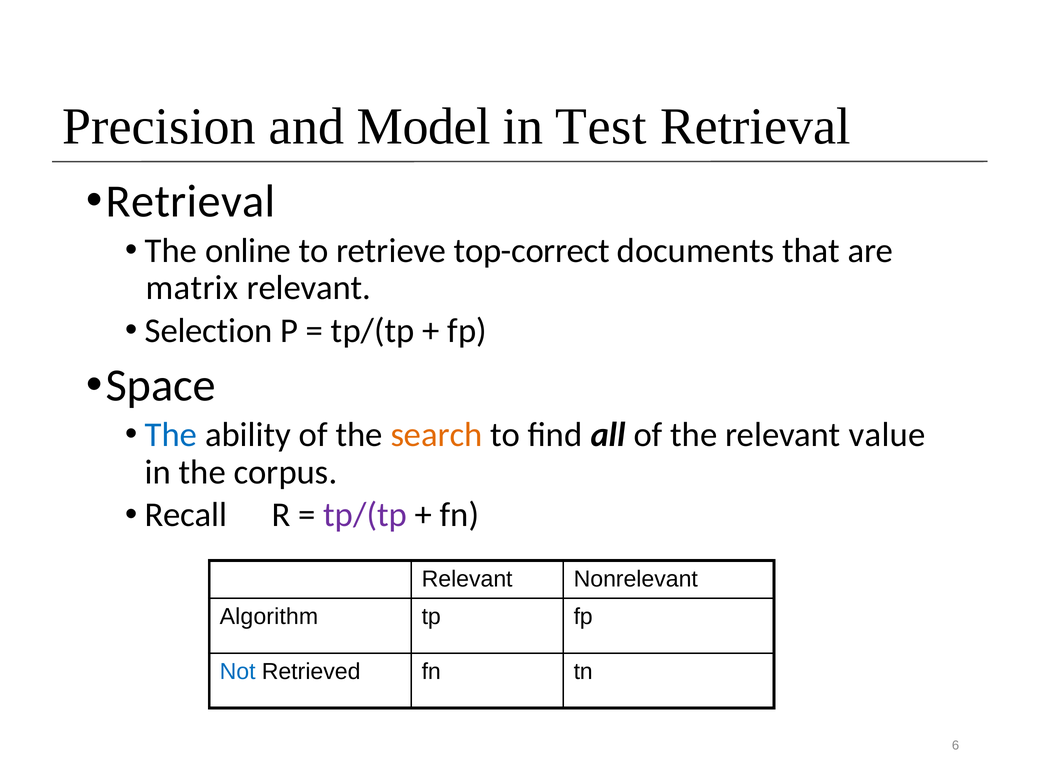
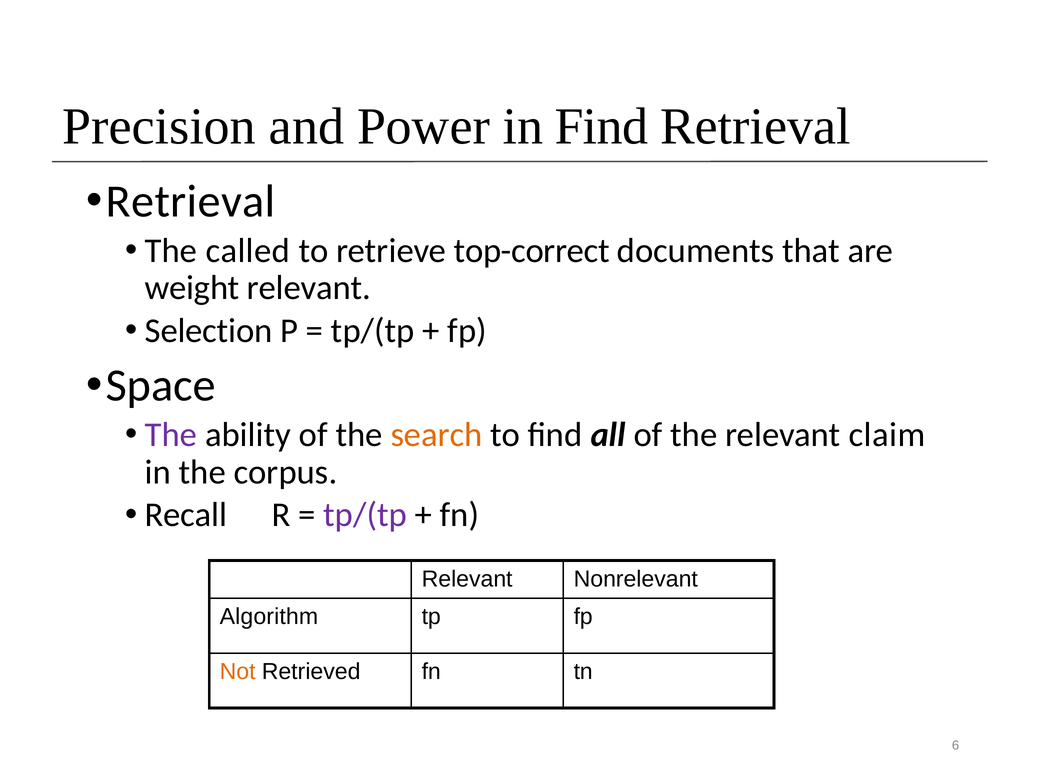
Model: Model -> Power (423, 127)
in Test: Test -> Find (601, 127)
online: online -> called (248, 250)
matrix: matrix -> weight (192, 288)
The colour: blue -> purple (171, 435)
value: value -> claim (887, 435)
Not colour: blue -> orange (238, 671)
